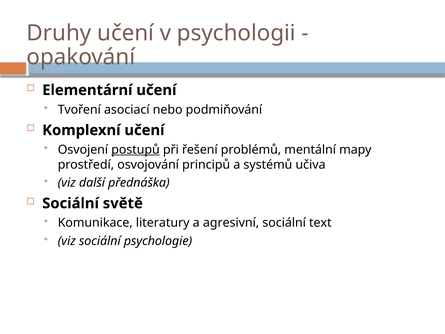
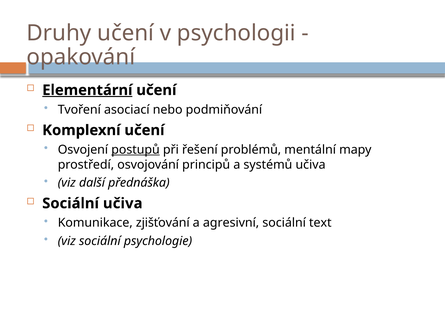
Elementární underline: none -> present (87, 90)
Sociální světě: světě -> učiva (123, 203)
literatury: literatury -> zjišťování (163, 223)
